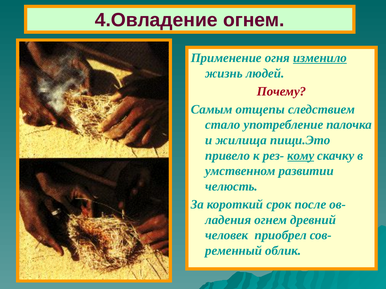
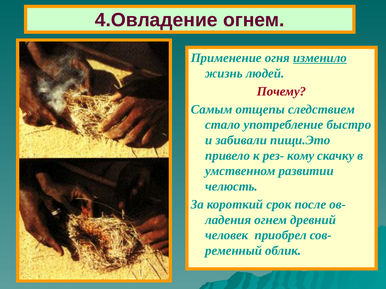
палочка: палочка -> быстро (349, 125)
жилища: жилища -> забивали (241, 140)
кому underline: present -> none (301, 156)
